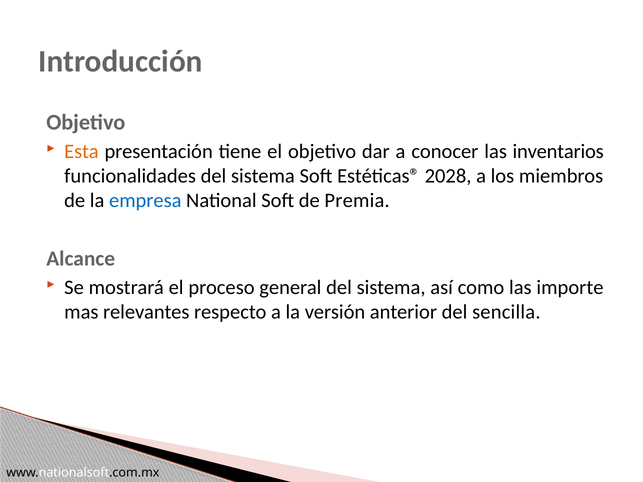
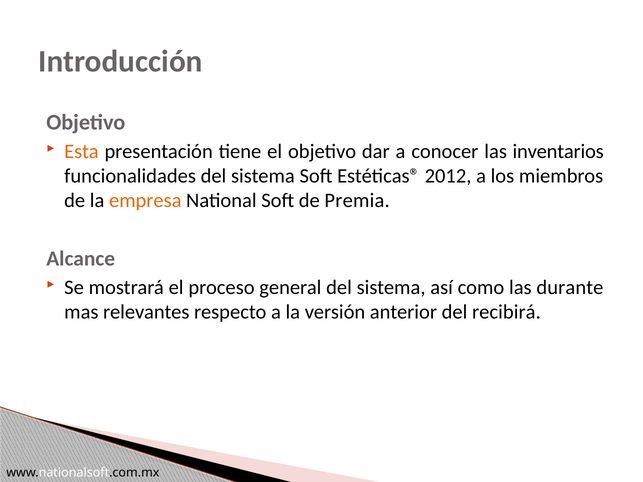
2028: 2028 -> 2012 (448, 176)
empresa colour: blue -> orange (145, 201)
importe: importe -> durante (570, 288)
sencilla: sencilla -> recibirá (506, 312)
